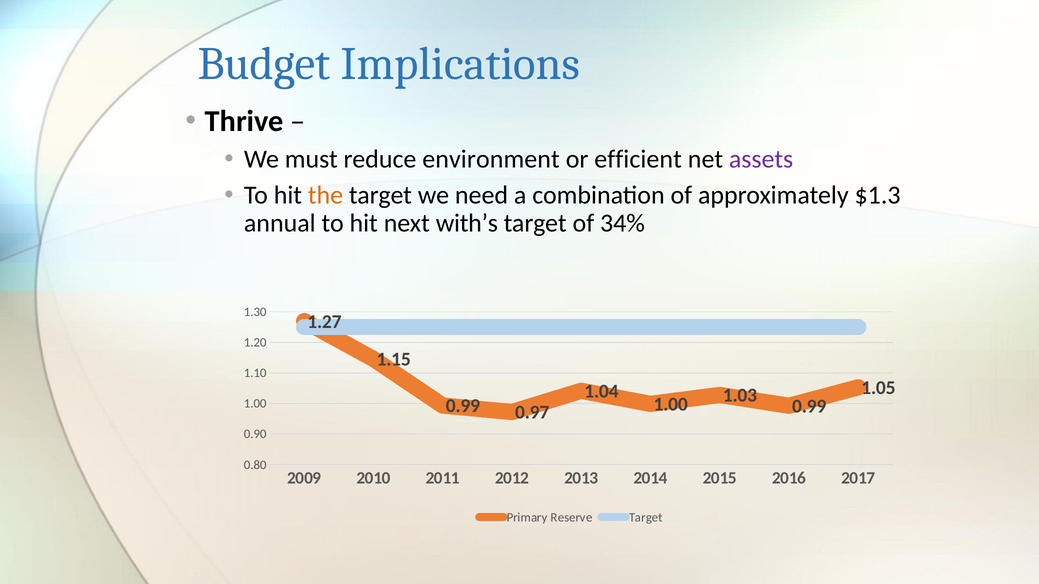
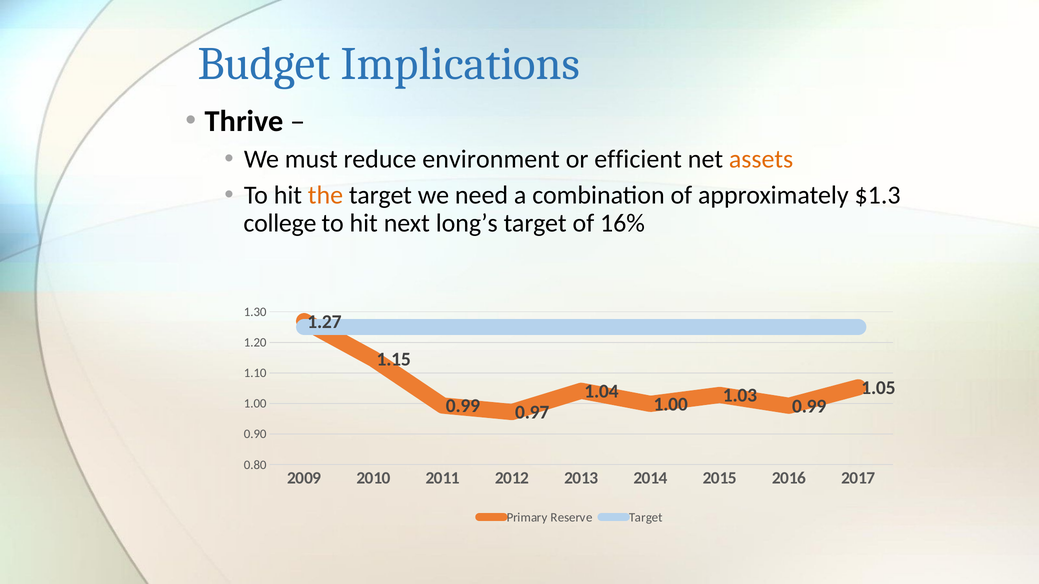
assets colour: purple -> orange (761, 159)
annual: annual -> college (280, 223)
with’s: with’s -> long’s (467, 223)
34%: 34% -> 16% (622, 223)
